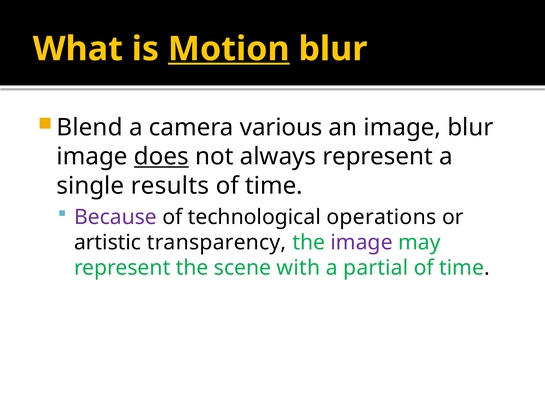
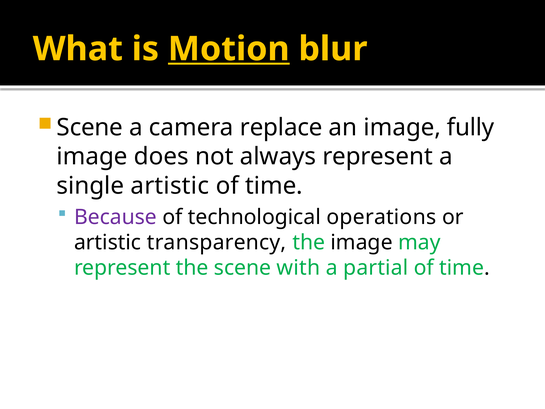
Blend: Blend -> Scene (90, 127)
various: various -> replace (281, 127)
image blur: blur -> fully (471, 127)
does underline: present -> none (161, 157)
single results: results -> artistic (170, 186)
image colour: purple -> black (362, 242)
